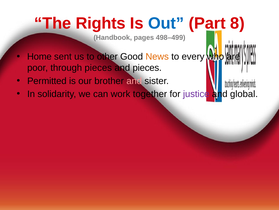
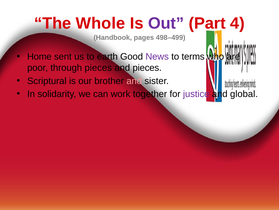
Rights: Rights -> Whole (100, 23)
Out colour: blue -> purple (166, 23)
8: 8 -> 4 (237, 23)
other: other -> earth (107, 56)
News colour: orange -> purple (157, 56)
every: every -> terms (193, 56)
Permitted: Permitted -> Scriptural (47, 81)
